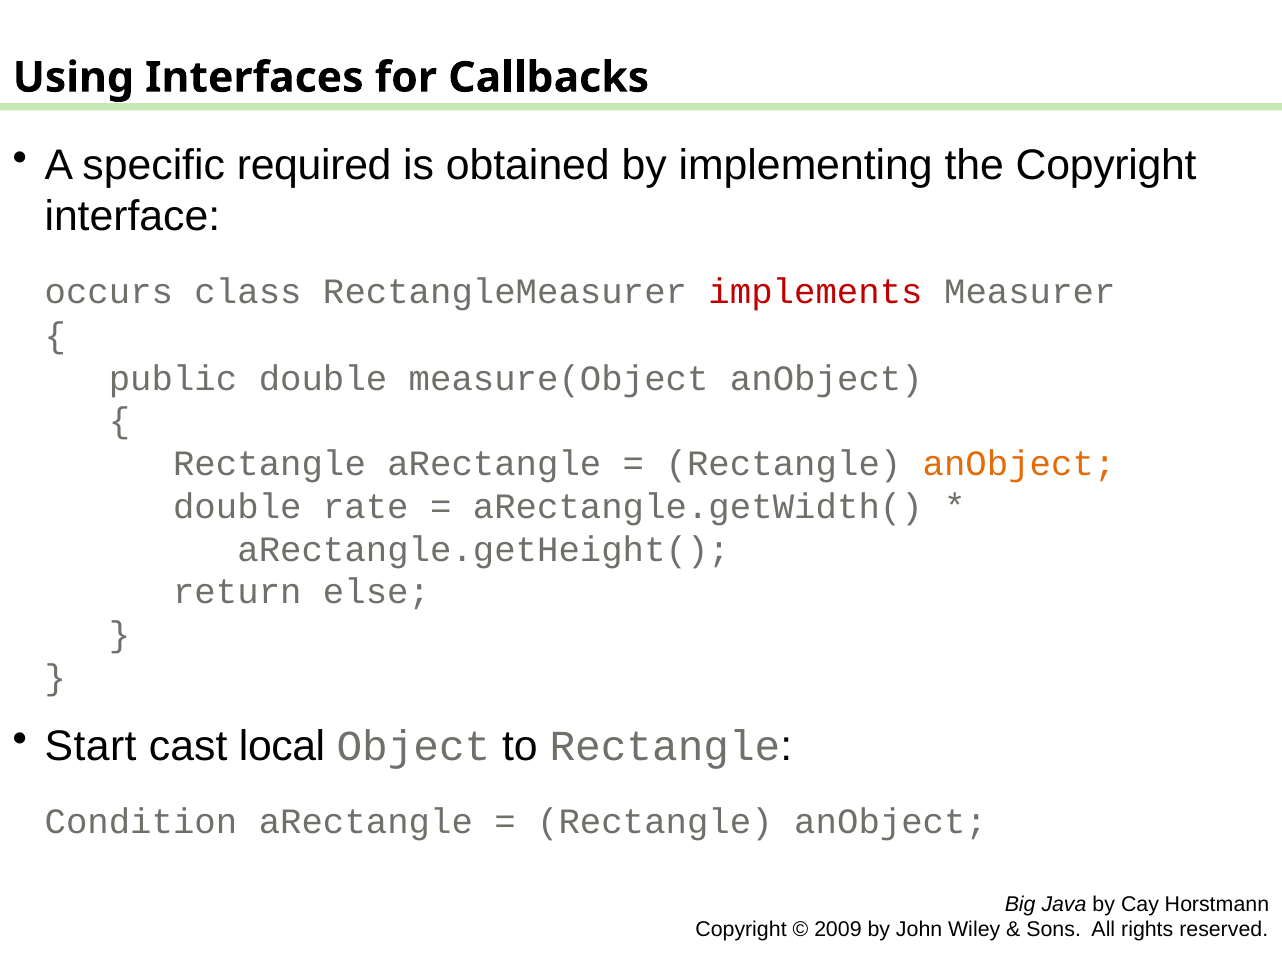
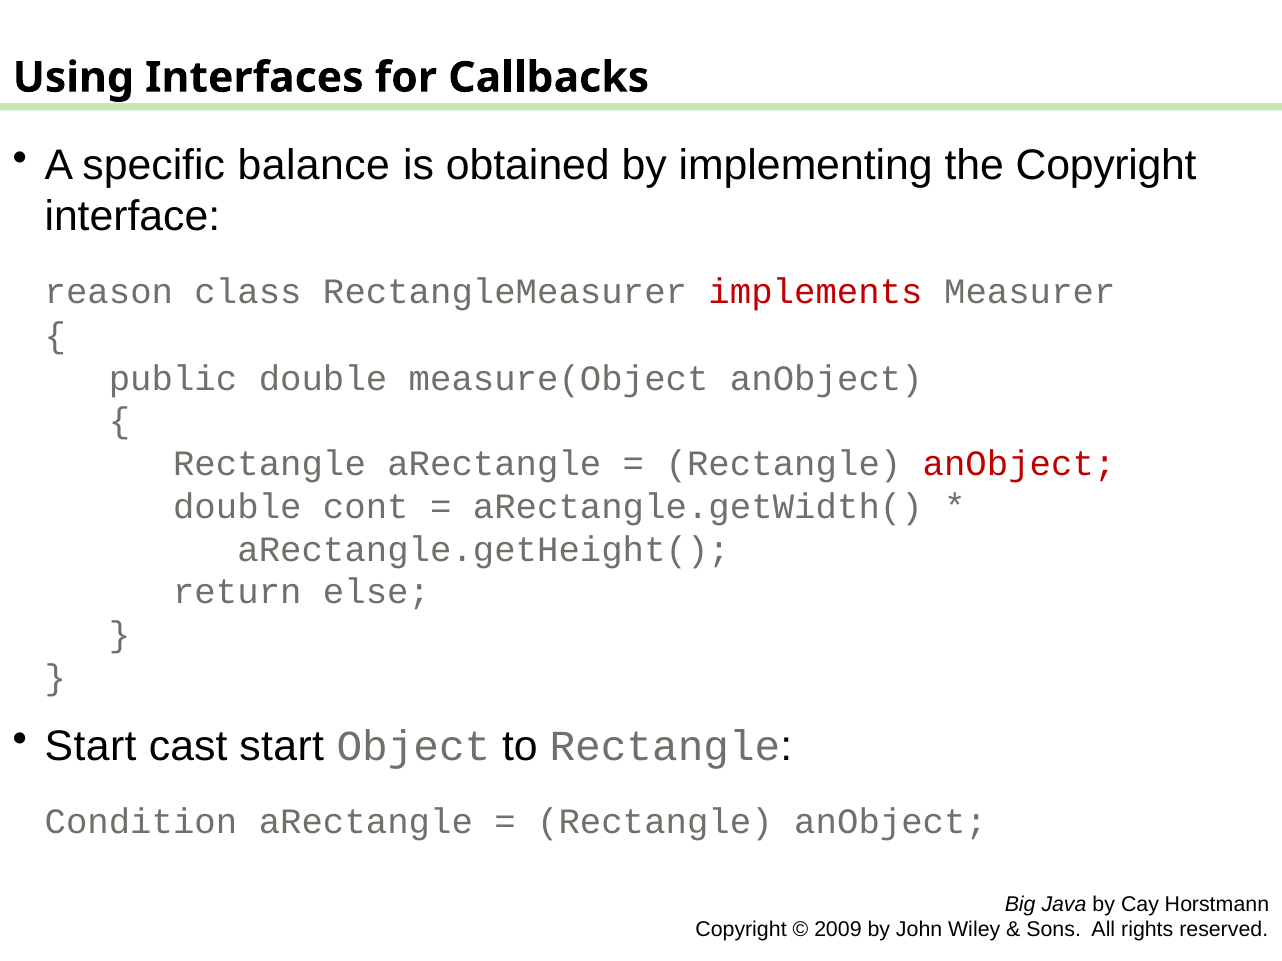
required: required -> balance (314, 165)
occurs: occurs -> reason (109, 292)
anObject colour: orange -> red (1019, 464)
rate: rate -> cont (366, 507)
cast local: local -> start (282, 747)
